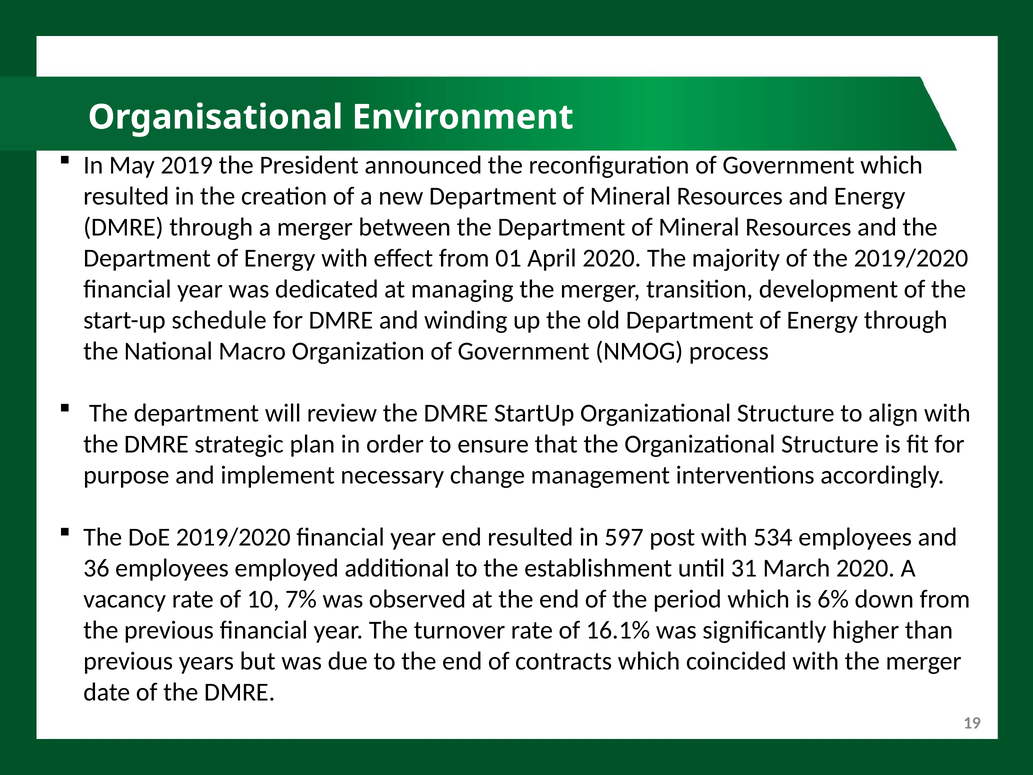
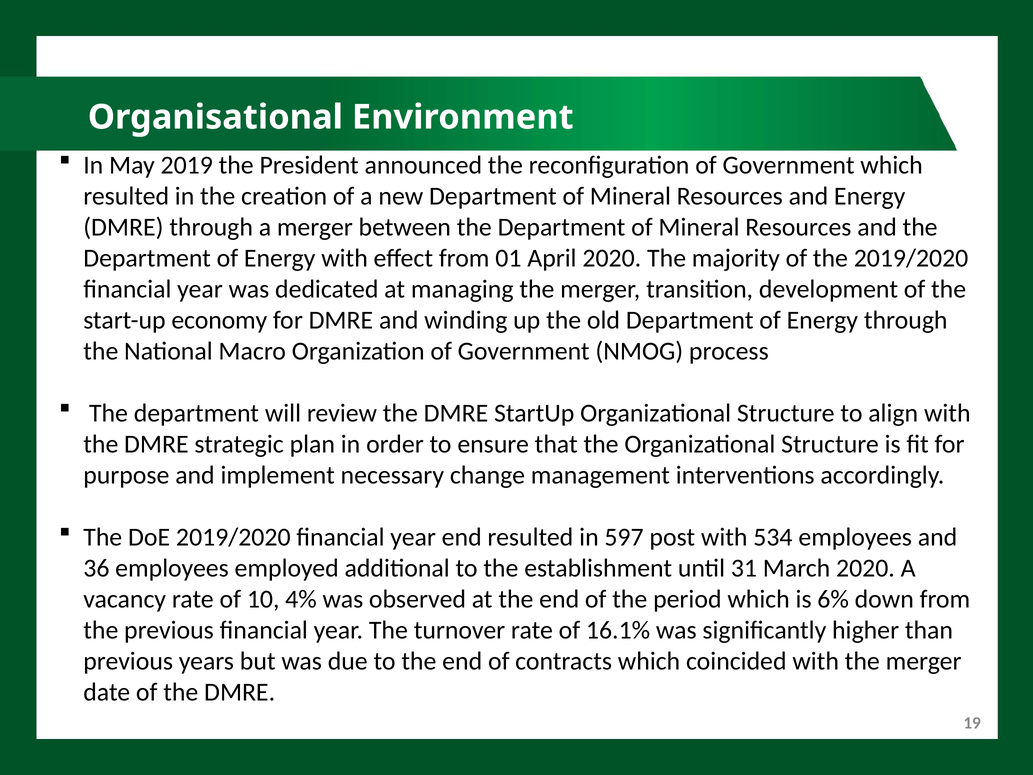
schedule: schedule -> economy (219, 320)
7%: 7% -> 4% (301, 599)
